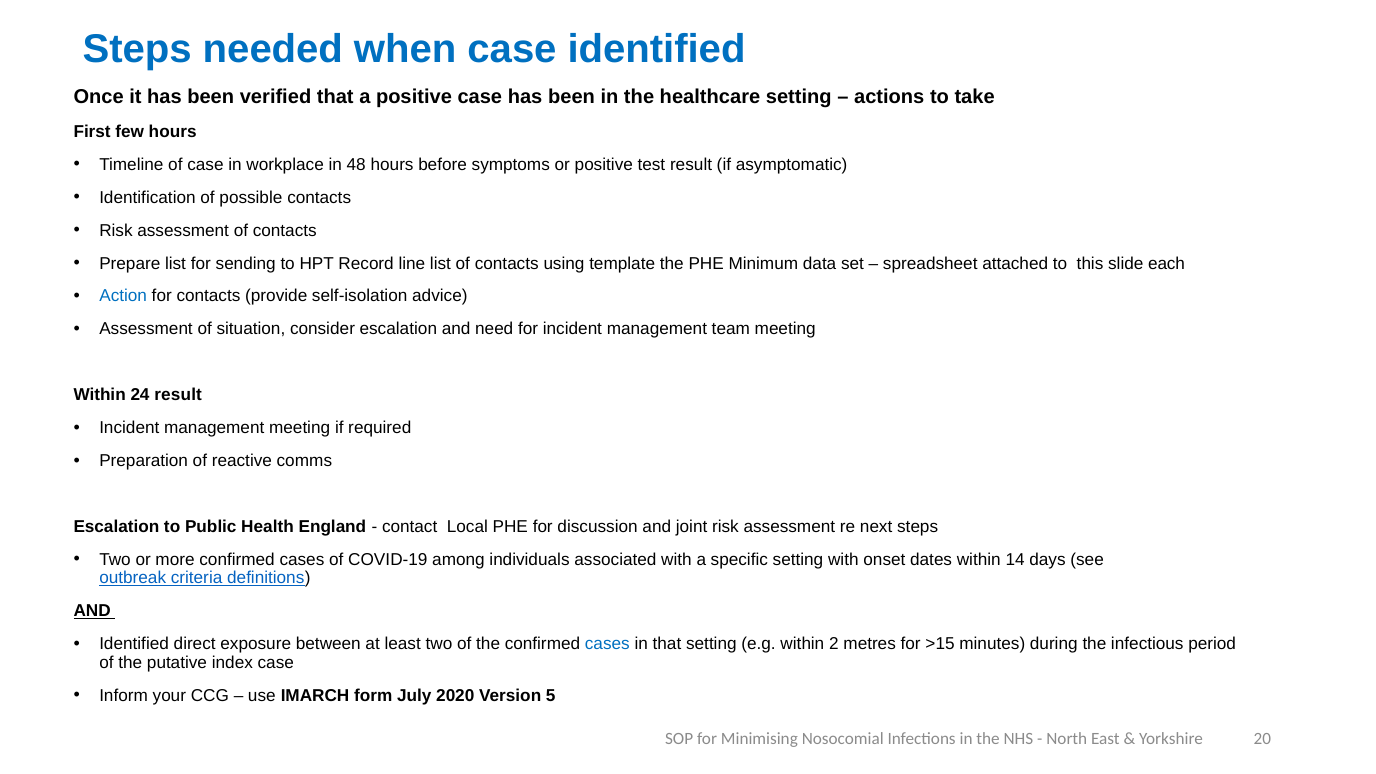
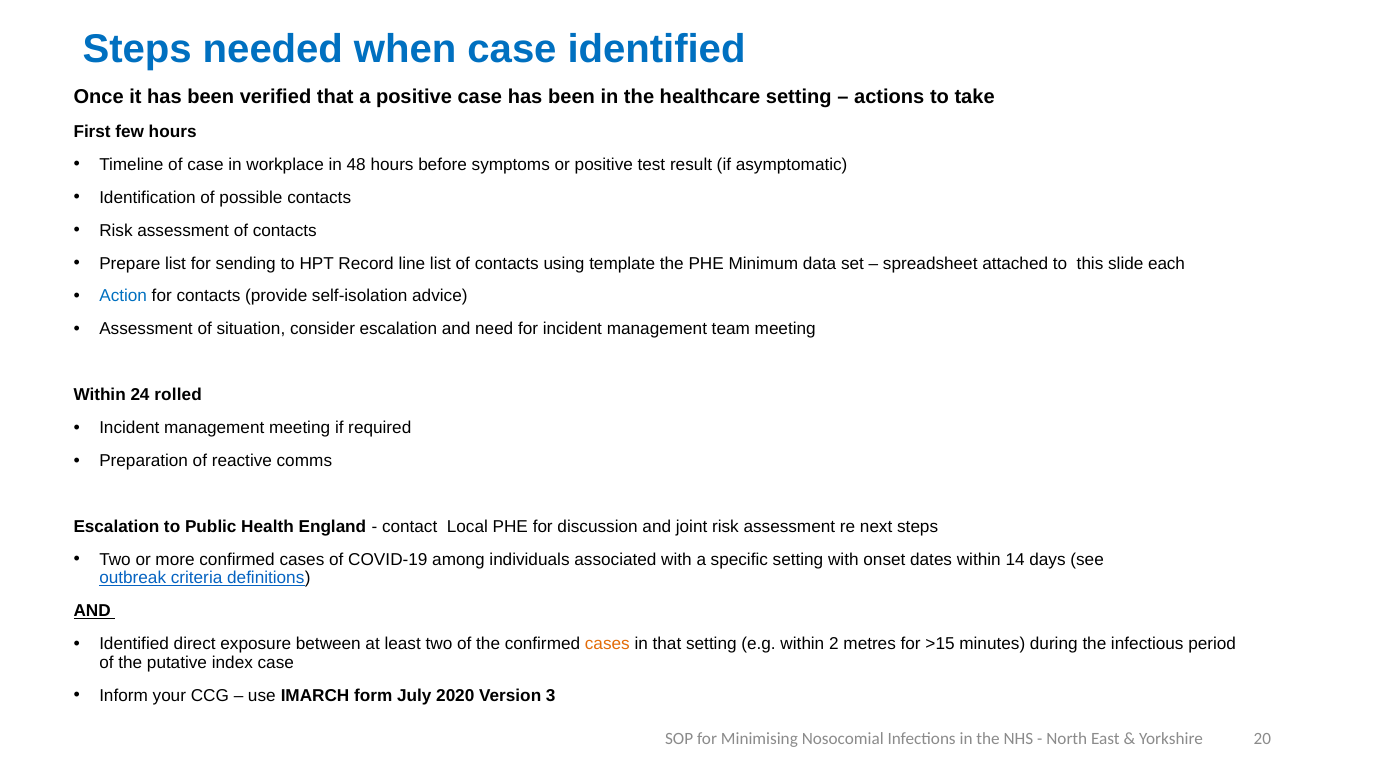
24 result: result -> rolled (178, 395)
cases colour: blue -> orange (607, 644)
5: 5 -> 3 (551, 695)
